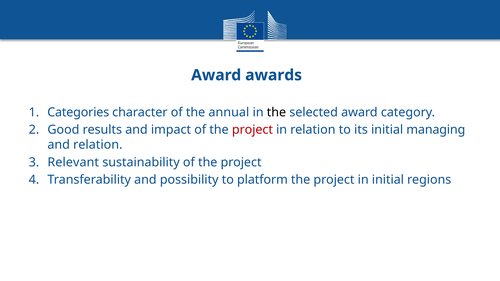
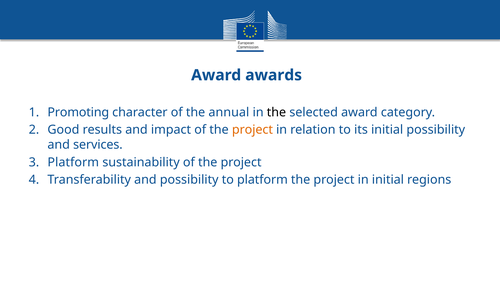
Categories: Categories -> Promoting (78, 112)
project colour: red -> orange (252, 130)
initial managing: managing -> possibility (436, 130)
and relation: relation -> services (98, 145)
Relevant: Relevant -> Platform (73, 162)
